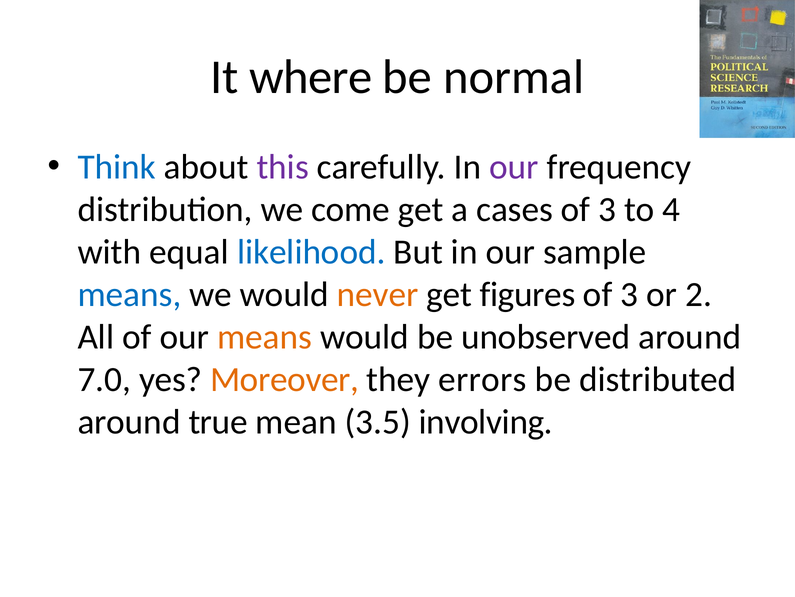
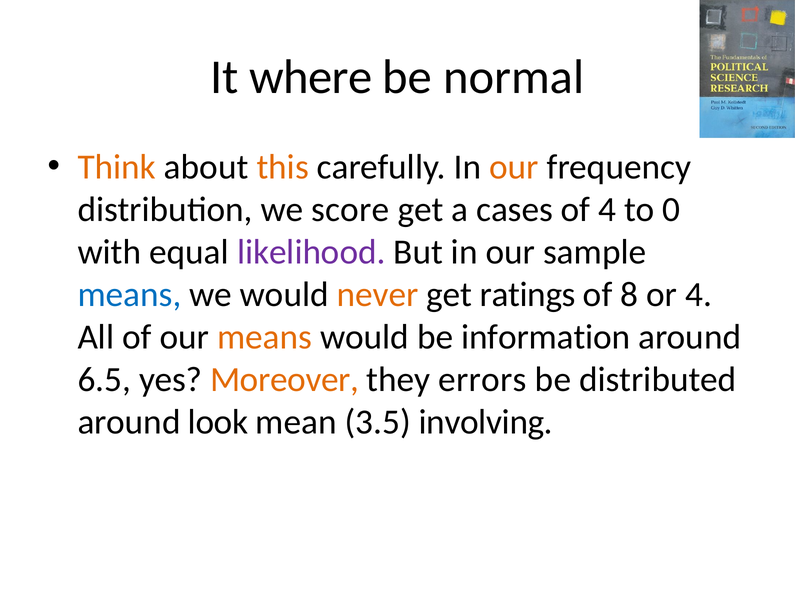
Think colour: blue -> orange (117, 167)
this colour: purple -> orange (283, 167)
our colour: purple -> orange (514, 167)
come: come -> score (350, 209)
3: 3 -> 4 (607, 209)
4: 4 -> 0 (671, 209)
likelihood colour: blue -> purple (311, 252)
figures: figures -> ratings (528, 294)
3: 3 -> 8 (629, 294)
or 2: 2 -> 4 (699, 294)
unobserved: unobserved -> information (546, 337)
7.0: 7.0 -> 6.5 (104, 379)
true: true -> look (218, 421)
